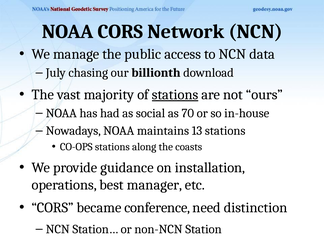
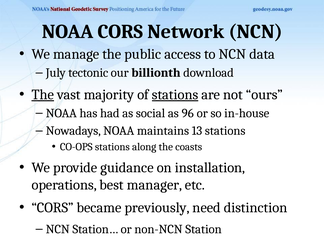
chasing: chasing -> tectonic (88, 73)
The underline: none -> present (43, 95)
70: 70 -> 96 (188, 113)
conference: conference -> previously (157, 208)
